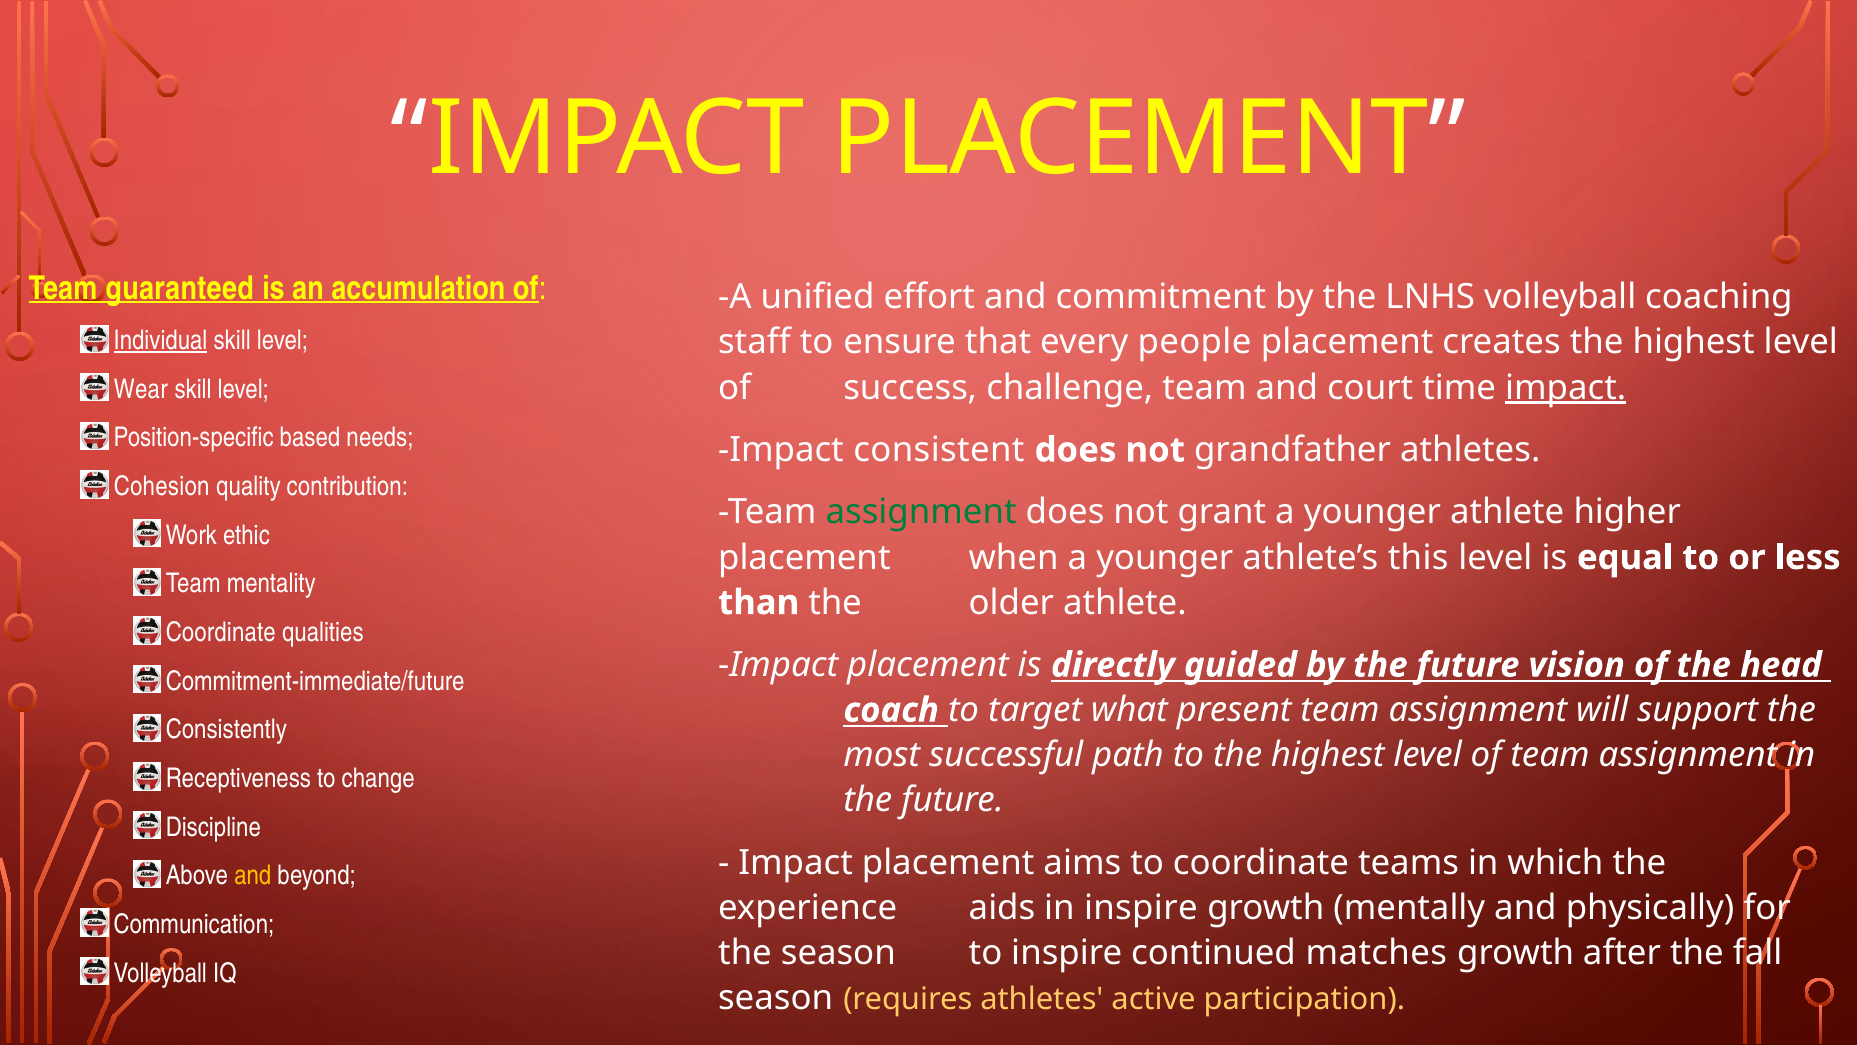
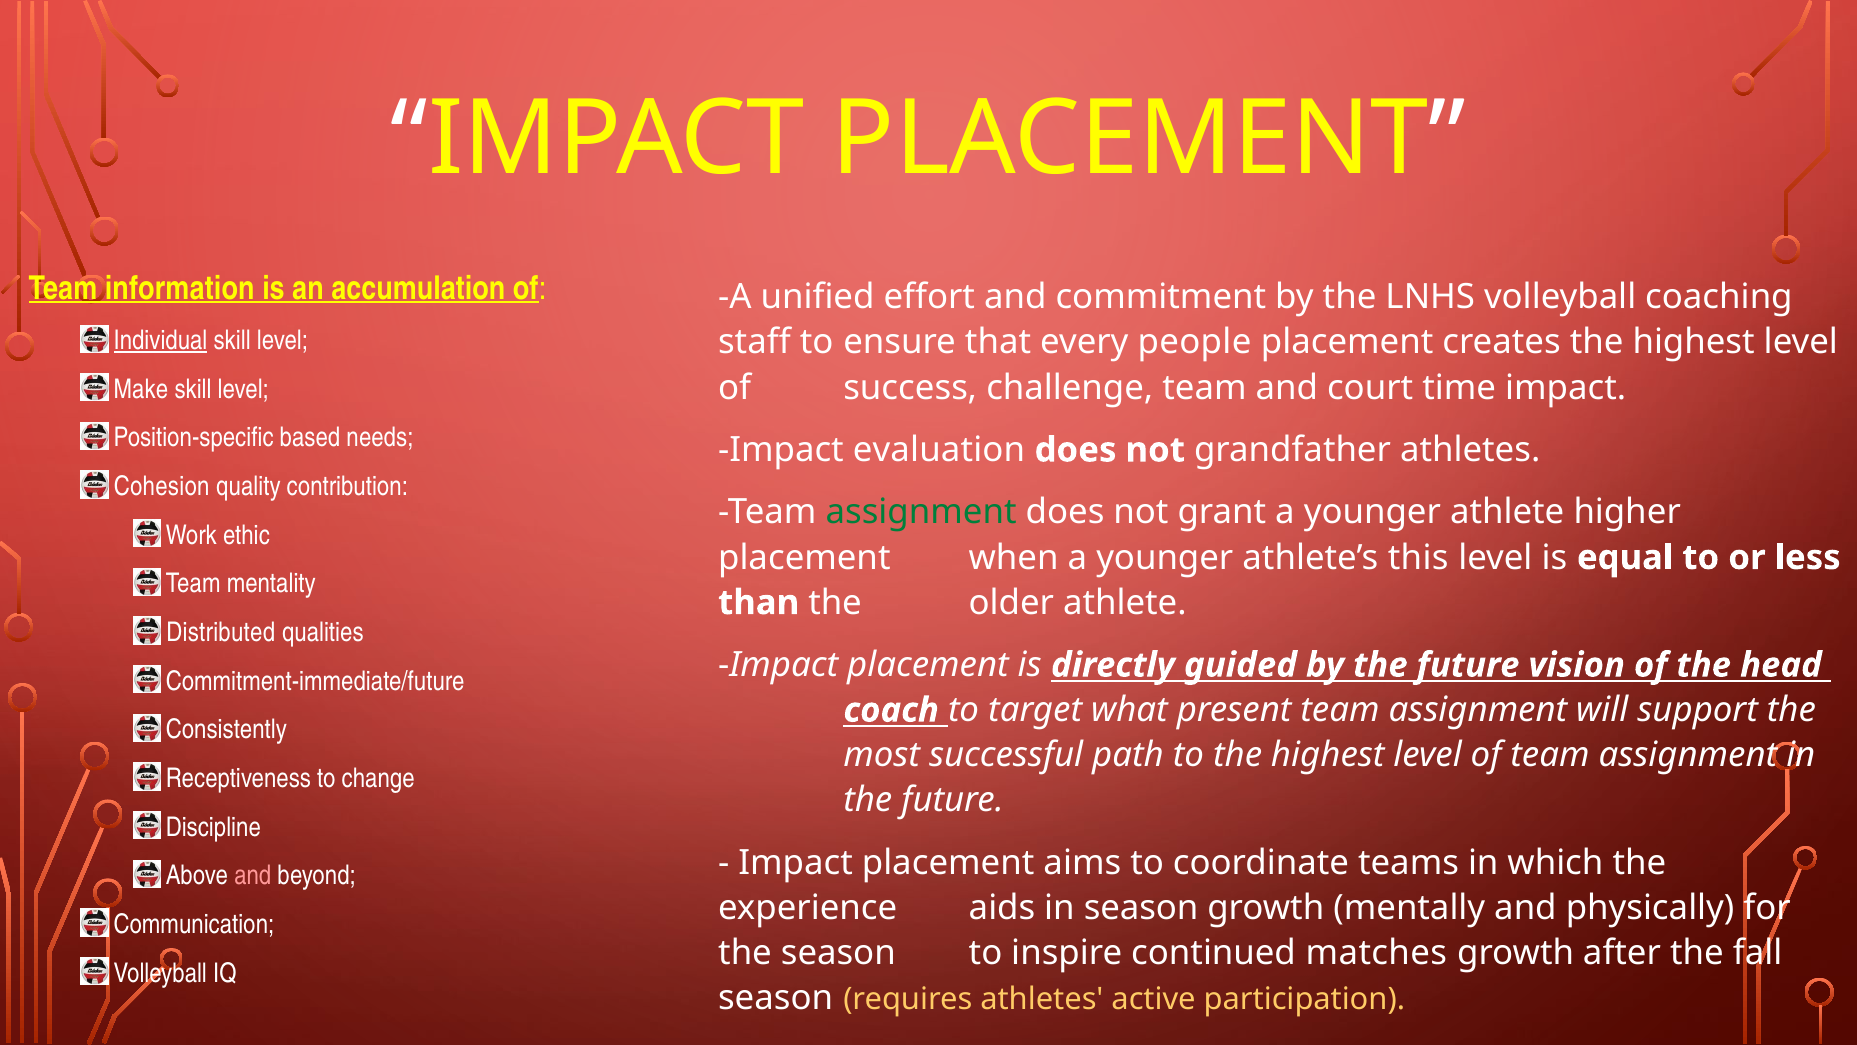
guaranteed: guaranteed -> information (180, 289)
impact underline: present -> none (1566, 387)
Wear: Wear -> Make (141, 389)
consistent: consistent -> evaluation (939, 450)
Coordinate: Coordinate -> Distributed (221, 632)
and colour: yellow -> pink (253, 875)
in inspire: inspire -> season (1141, 908)
